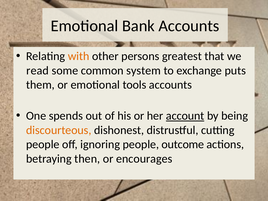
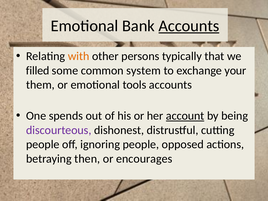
Accounts underline: none -> present (189, 26)
greatest: greatest -> typically (182, 56)
read: read -> filled (38, 71)
puts: puts -> your (235, 71)
discourteous colour: orange -> purple (59, 130)
outcome: outcome -> opposed (183, 144)
